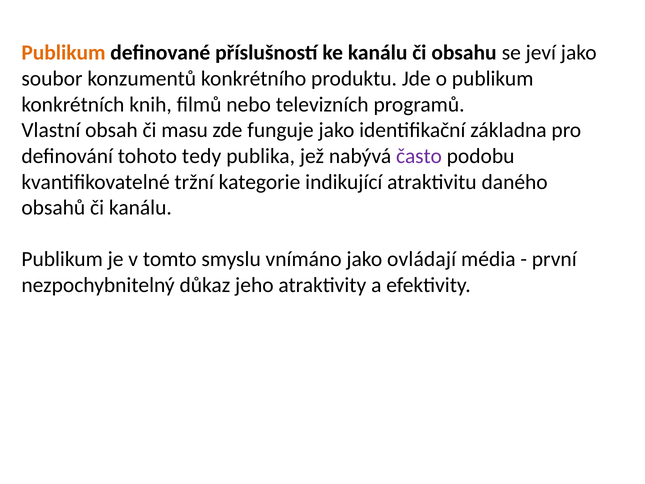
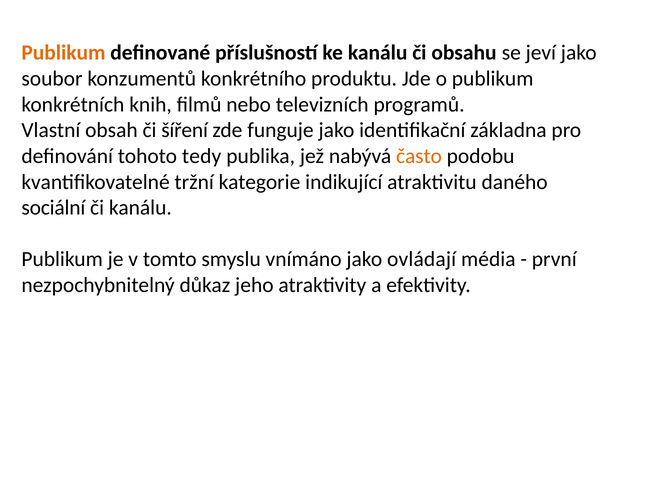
masu: masu -> šíření (185, 130)
často colour: purple -> orange (419, 156)
obsahů: obsahů -> sociální (53, 208)
